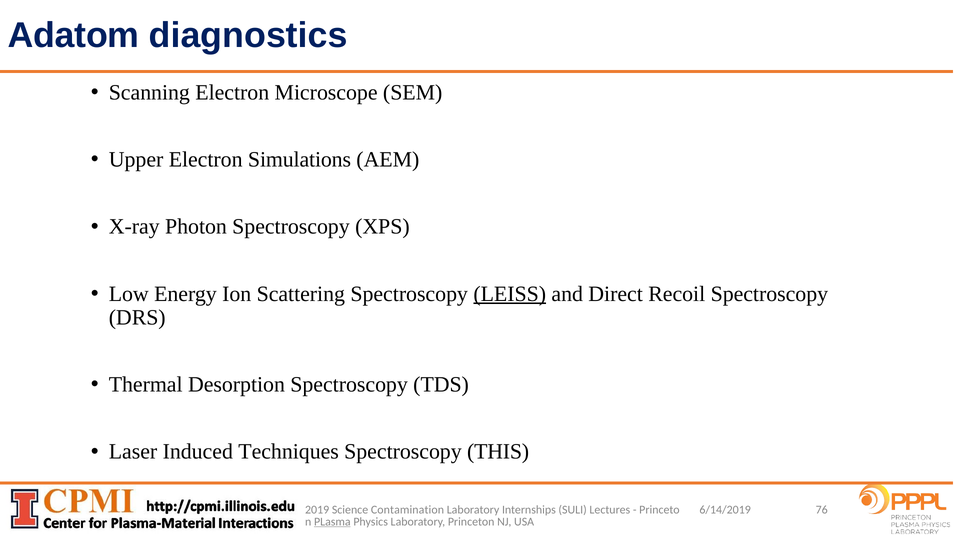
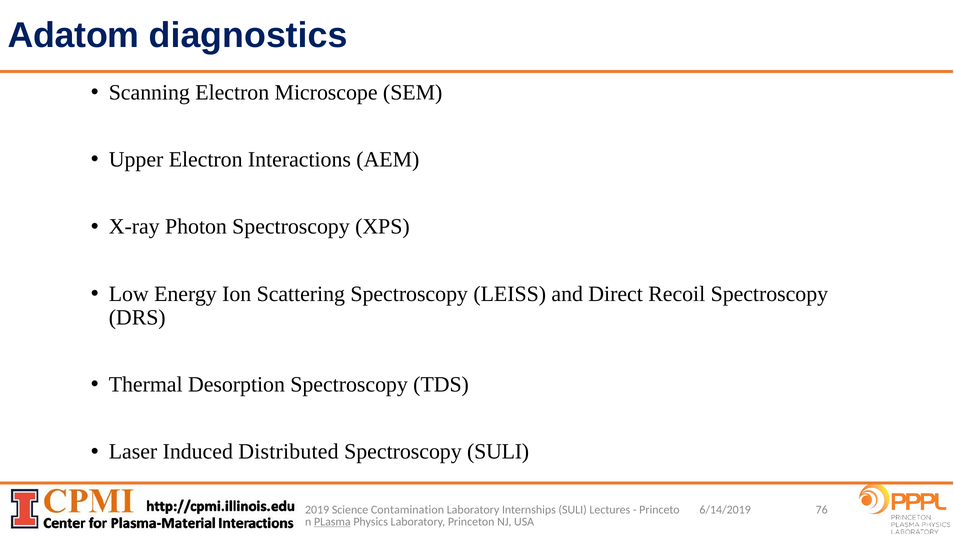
Simulations: Simulations -> Interactions (299, 159)
LEISS underline: present -> none (510, 294)
Techniques: Techniques -> Distributed (288, 451)
Spectroscopy THIS: THIS -> SULI (498, 451)
